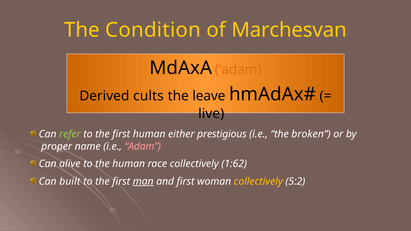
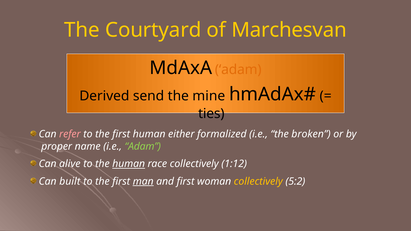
Condition: Condition -> Courtyard (153, 30)
cults: cults -> send (149, 96)
leave: leave -> mine (209, 96)
live: live -> ties (211, 114)
refer colour: light green -> pink (70, 134)
prestigious: prestigious -> formalized (222, 134)
Adam colour: pink -> light green (143, 147)
human underline: none -> present (129, 164)
1:62: 1:62 -> 1:12 (234, 164)
